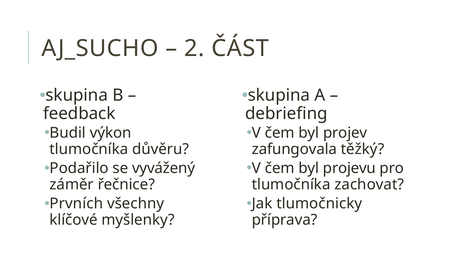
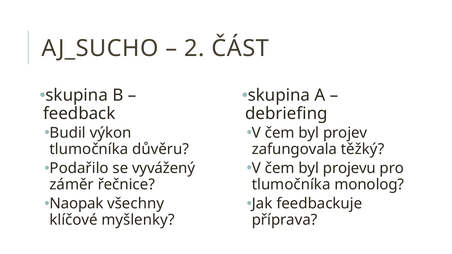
zachovat: zachovat -> monolog (369, 185)
Prvních: Prvních -> Naopak (77, 204)
tlumočnicky: tlumočnicky -> feedbackuje (319, 204)
